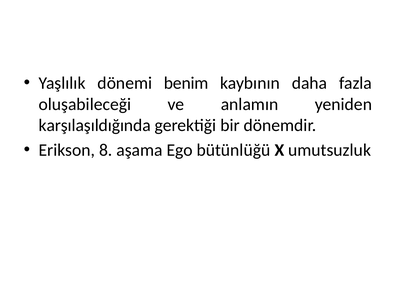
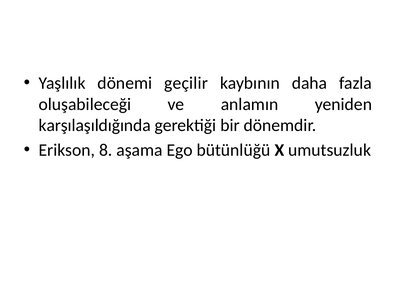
benim: benim -> geçilir (186, 83)
